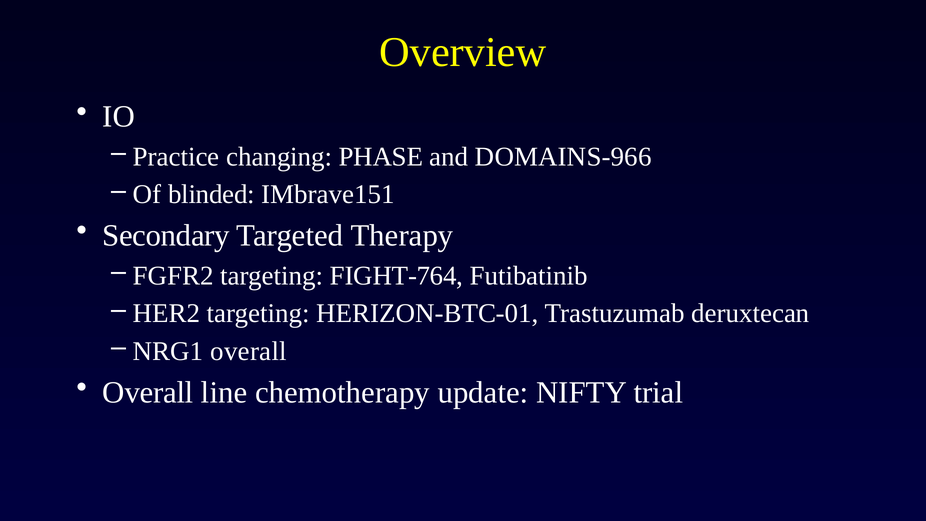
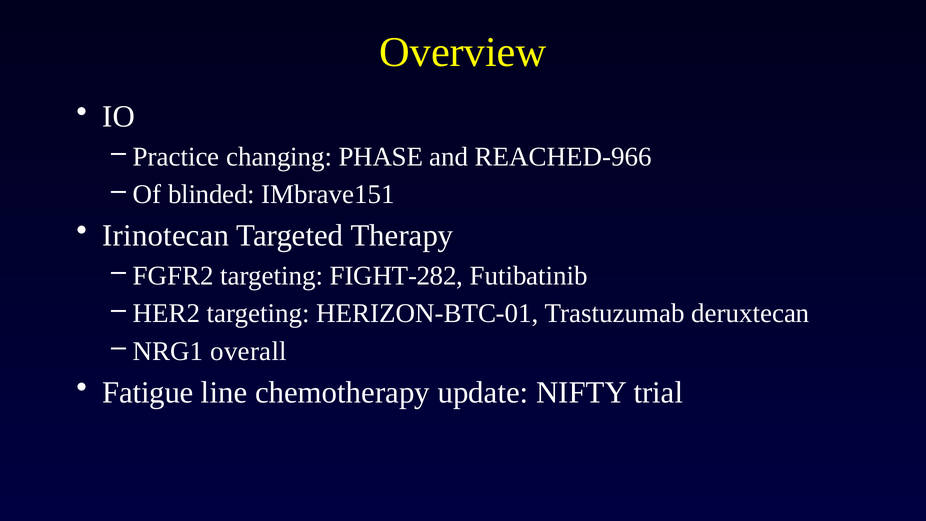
DOMAINS-966: DOMAINS-966 -> REACHED-966 (563, 157)
Secondary: Secondary -> Irinotecan (166, 236)
FIGHT-764: FIGHT-764 -> FIGHT-282 (397, 276)
Overall: Overall -> Fatigue (148, 392)
